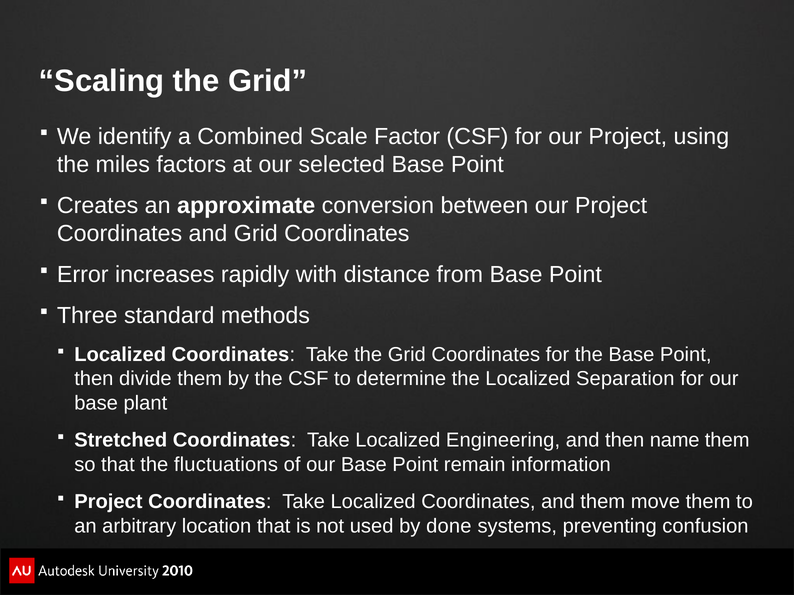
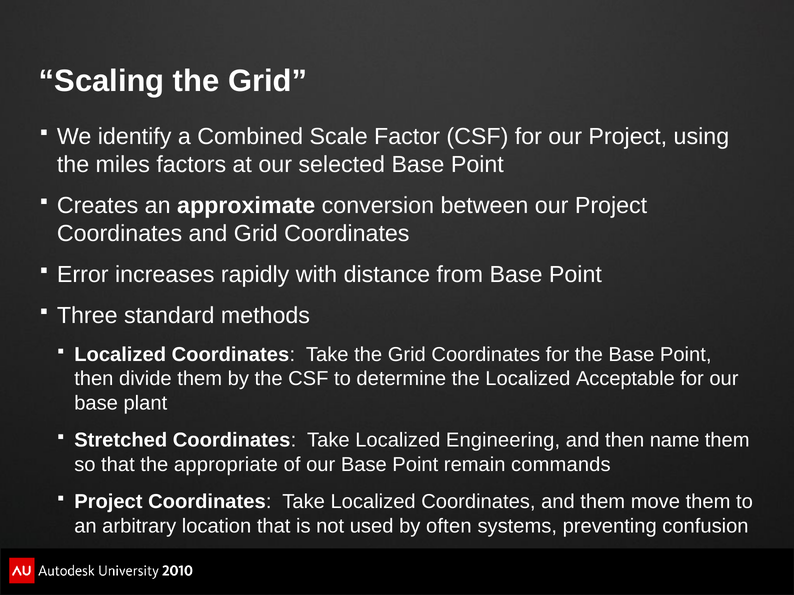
Separation: Separation -> Acceptable (625, 379)
fluctuations: fluctuations -> appropriate (226, 465)
information: information -> commands (561, 465)
done: done -> often (449, 526)
